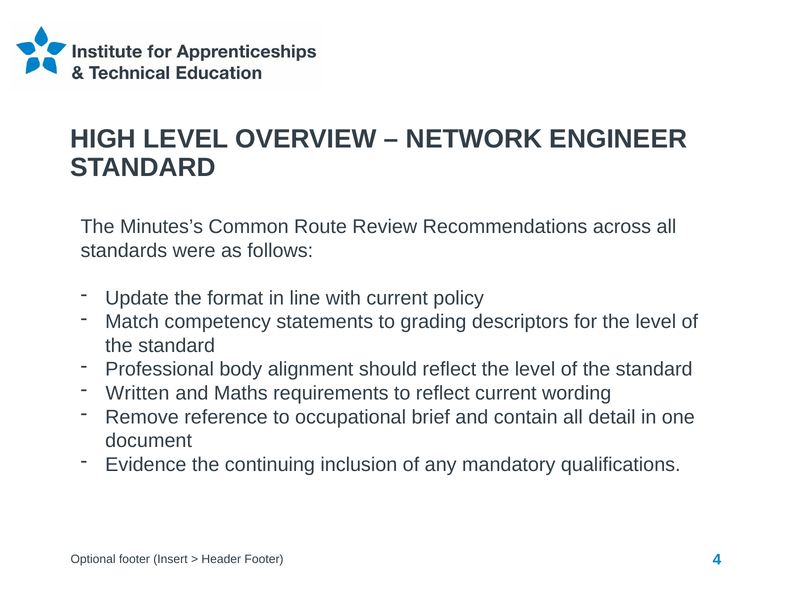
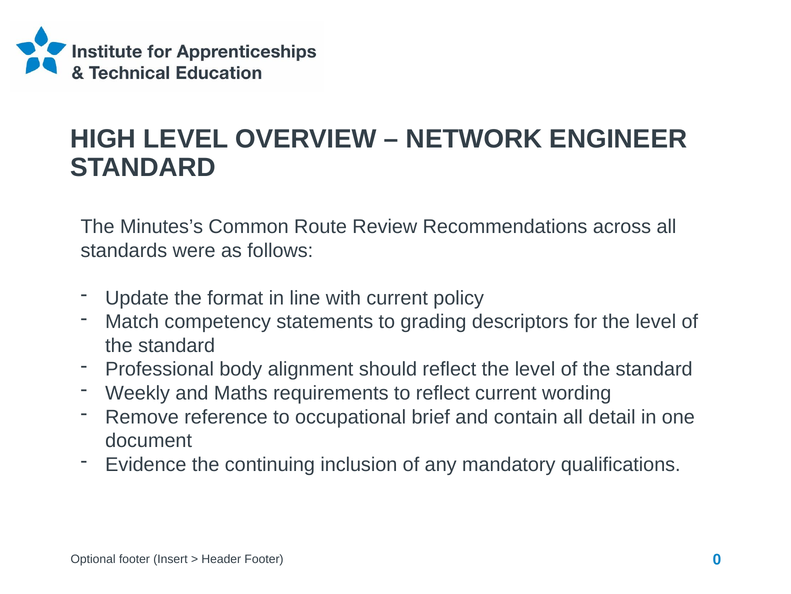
Written: Written -> Weekly (138, 393)
4: 4 -> 0 (717, 559)
